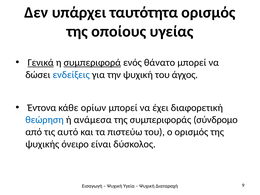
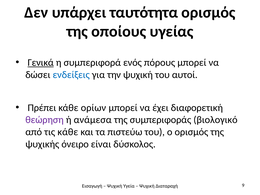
συμπεριφορά underline: present -> none (92, 63)
θάνατο: θάνατο -> πόρους (160, 63)
άγχος: άγχος -> αυτοί (185, 75)
Έντονα: Έντονα -> Πρέπει (42, 108)
θεώρηση colour: blue -> purple (45, 120)
σύνδρομο: σύνδρομο -> βιολογικό (215, 120)
τις αυτό: αυτό -> κάθε (68, 132)
